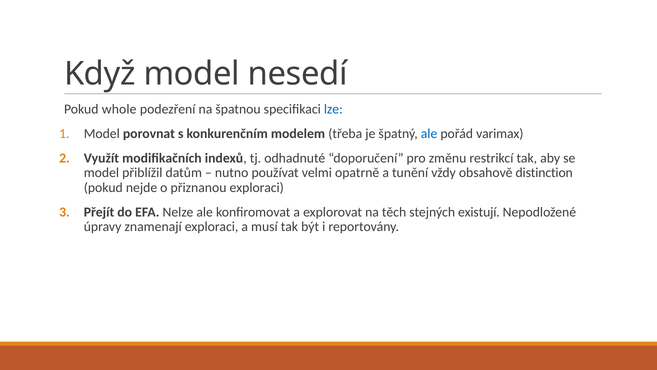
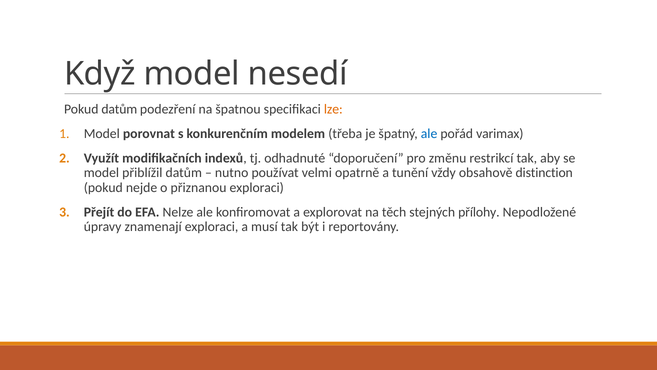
Pokud whole: whole -> datům (119, 109)
lze colour: blue -> orange (333, 109)
existují: existují -> přílohy (479, 212)
